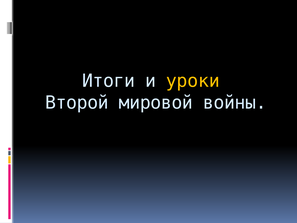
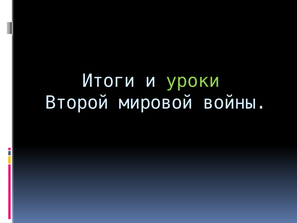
уроки colour: yellow -> light green (193, 81)
